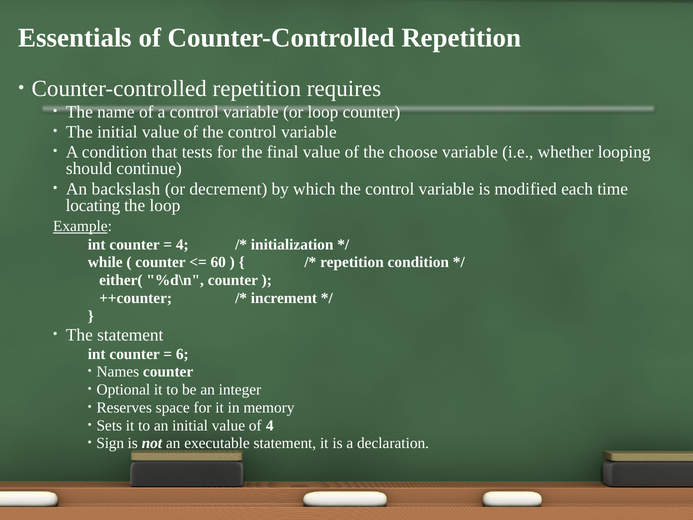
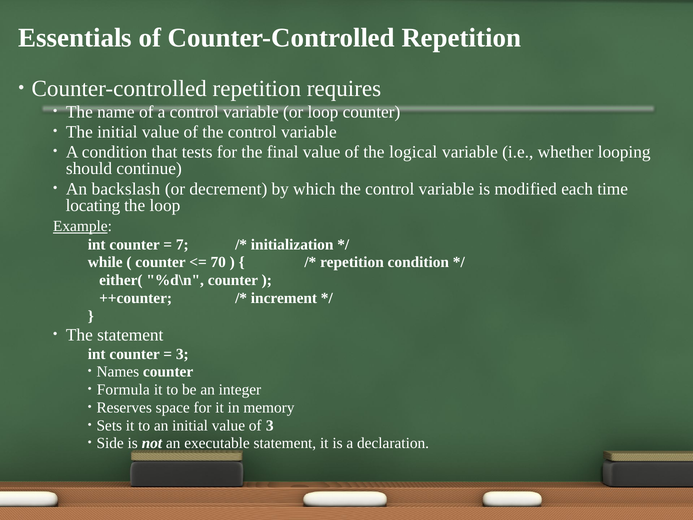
choose: choose -> logical (413, 152)
4: 4 -> 7 (182, 244)
60: 60 -> 70 (218, 262)
6: 6 -> 3 (182, 354)
Optional: Optional -> Formula (123, 390)
of 4: 4 -> 3 (270, 425)
Sign: Sign -> Side (110, 443)
